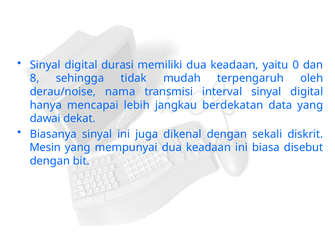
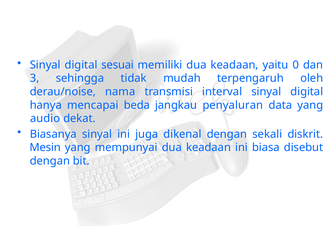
durasi: durasi -> sesuai (118, 65)
8: 8 -> 3 (35, 78)
lebih: lebih -> beda (137, 105)
berdekatan: berdekatan -> penyaluran (233, 105)
dawai: dawai -> audio (45, 119)
